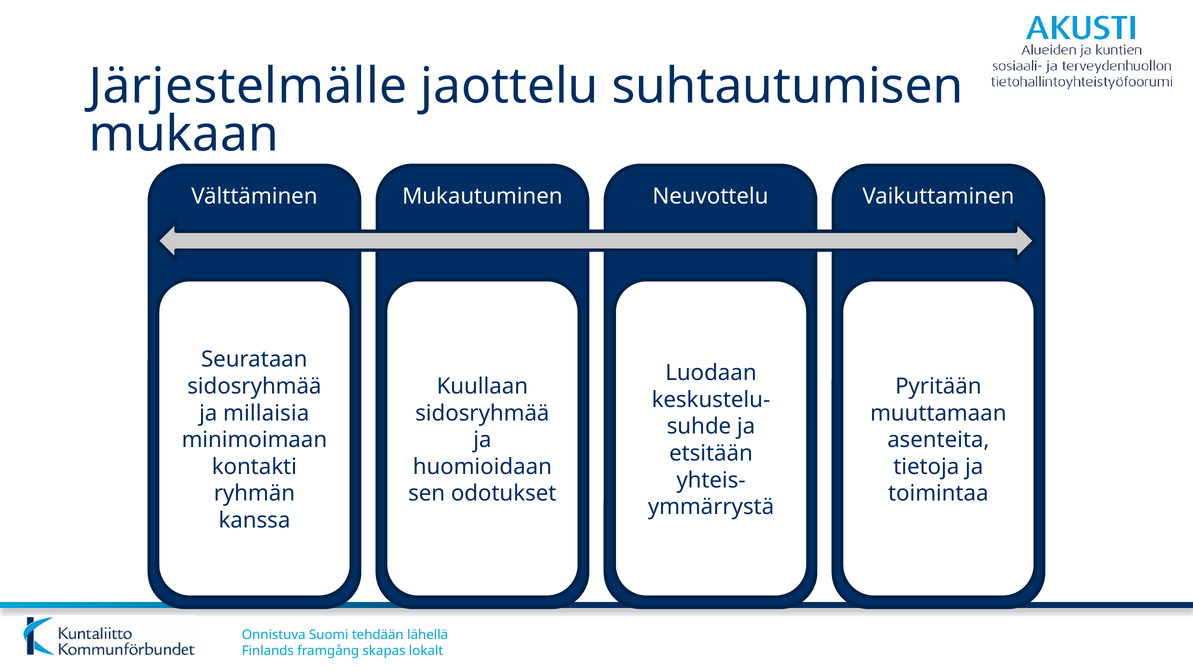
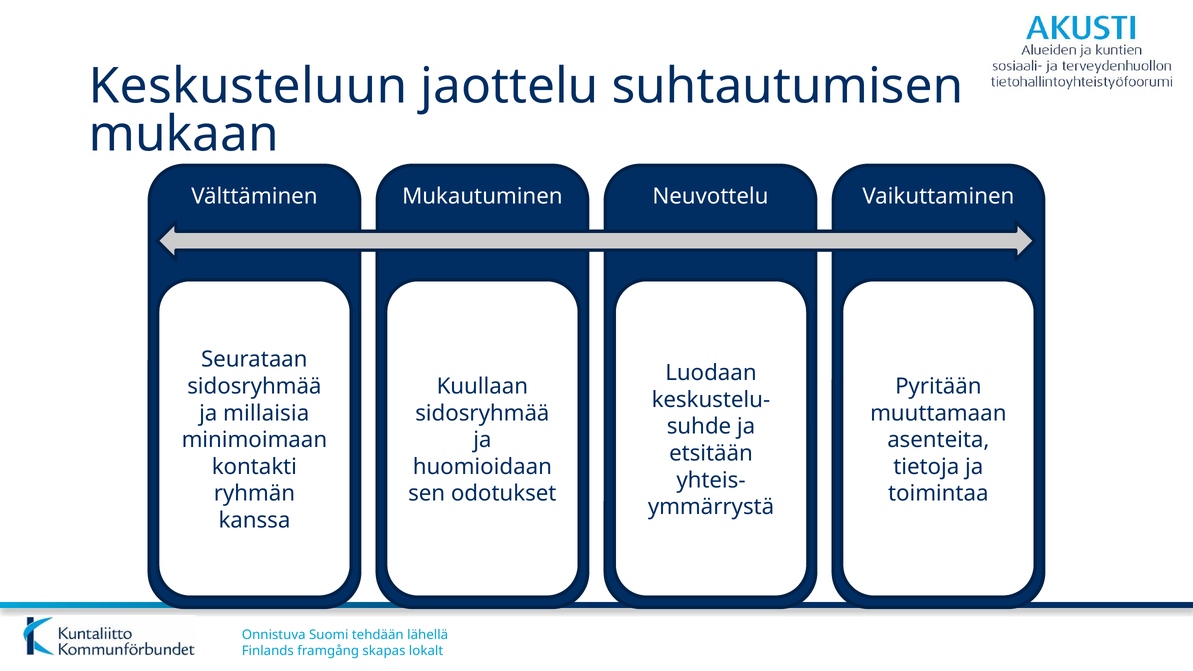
Järjestelmälle: Järjestelmälle -> Keskusteluun (248, 86)
